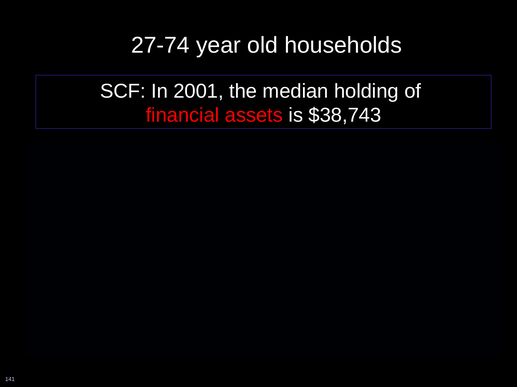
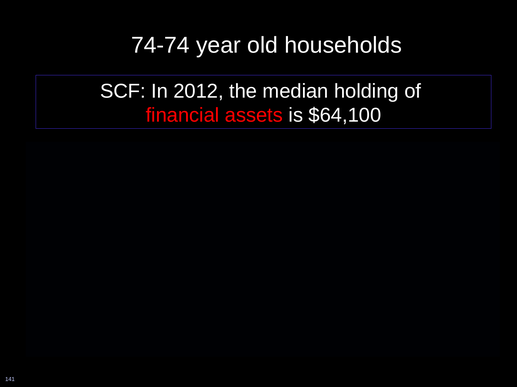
27-74: 27-74 -> 74-74 (160, 45)
2001: 2001 -> 2012 (199, 91)
$38,743: $38,743 -> $64,100 (345, 115)
